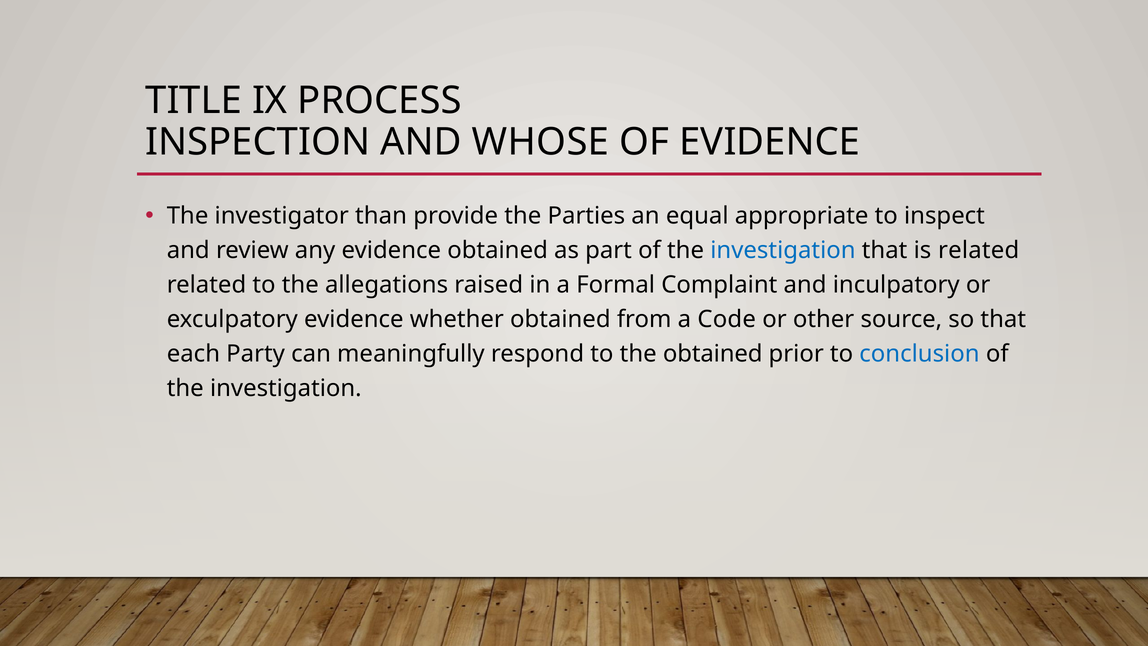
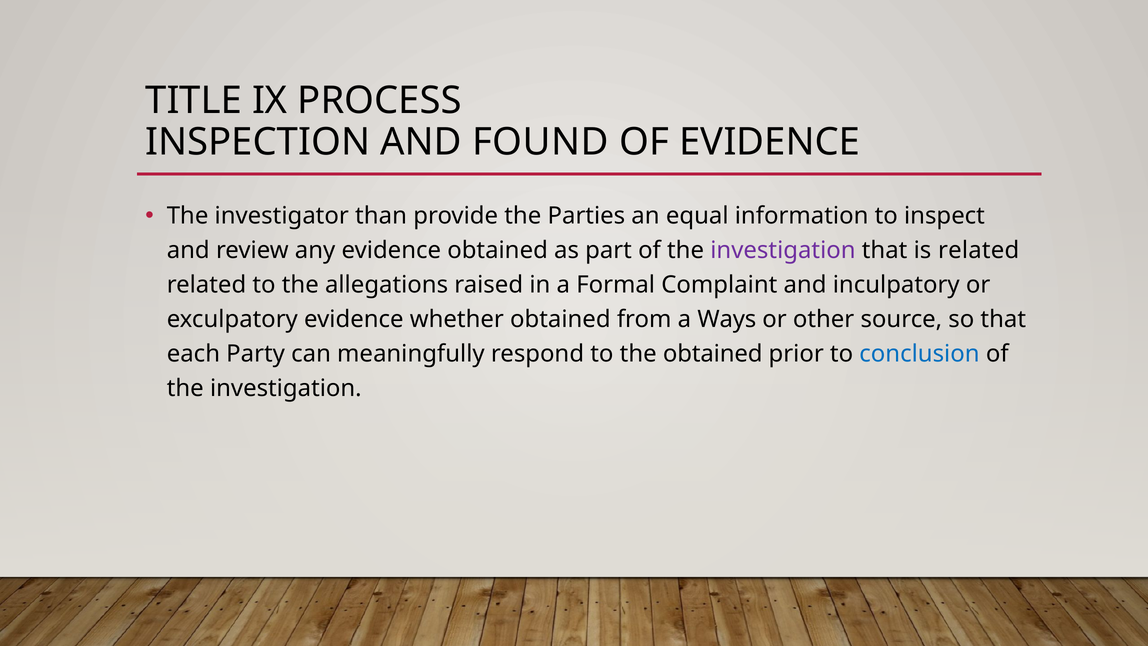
WHOSE: WHOSE -> FOUND (540, 142)
appropriate: appropriate -> information (802, 216)
investigation colour: blue -> purple (783, 250)
Code: Code -> Ways (727, 319)
